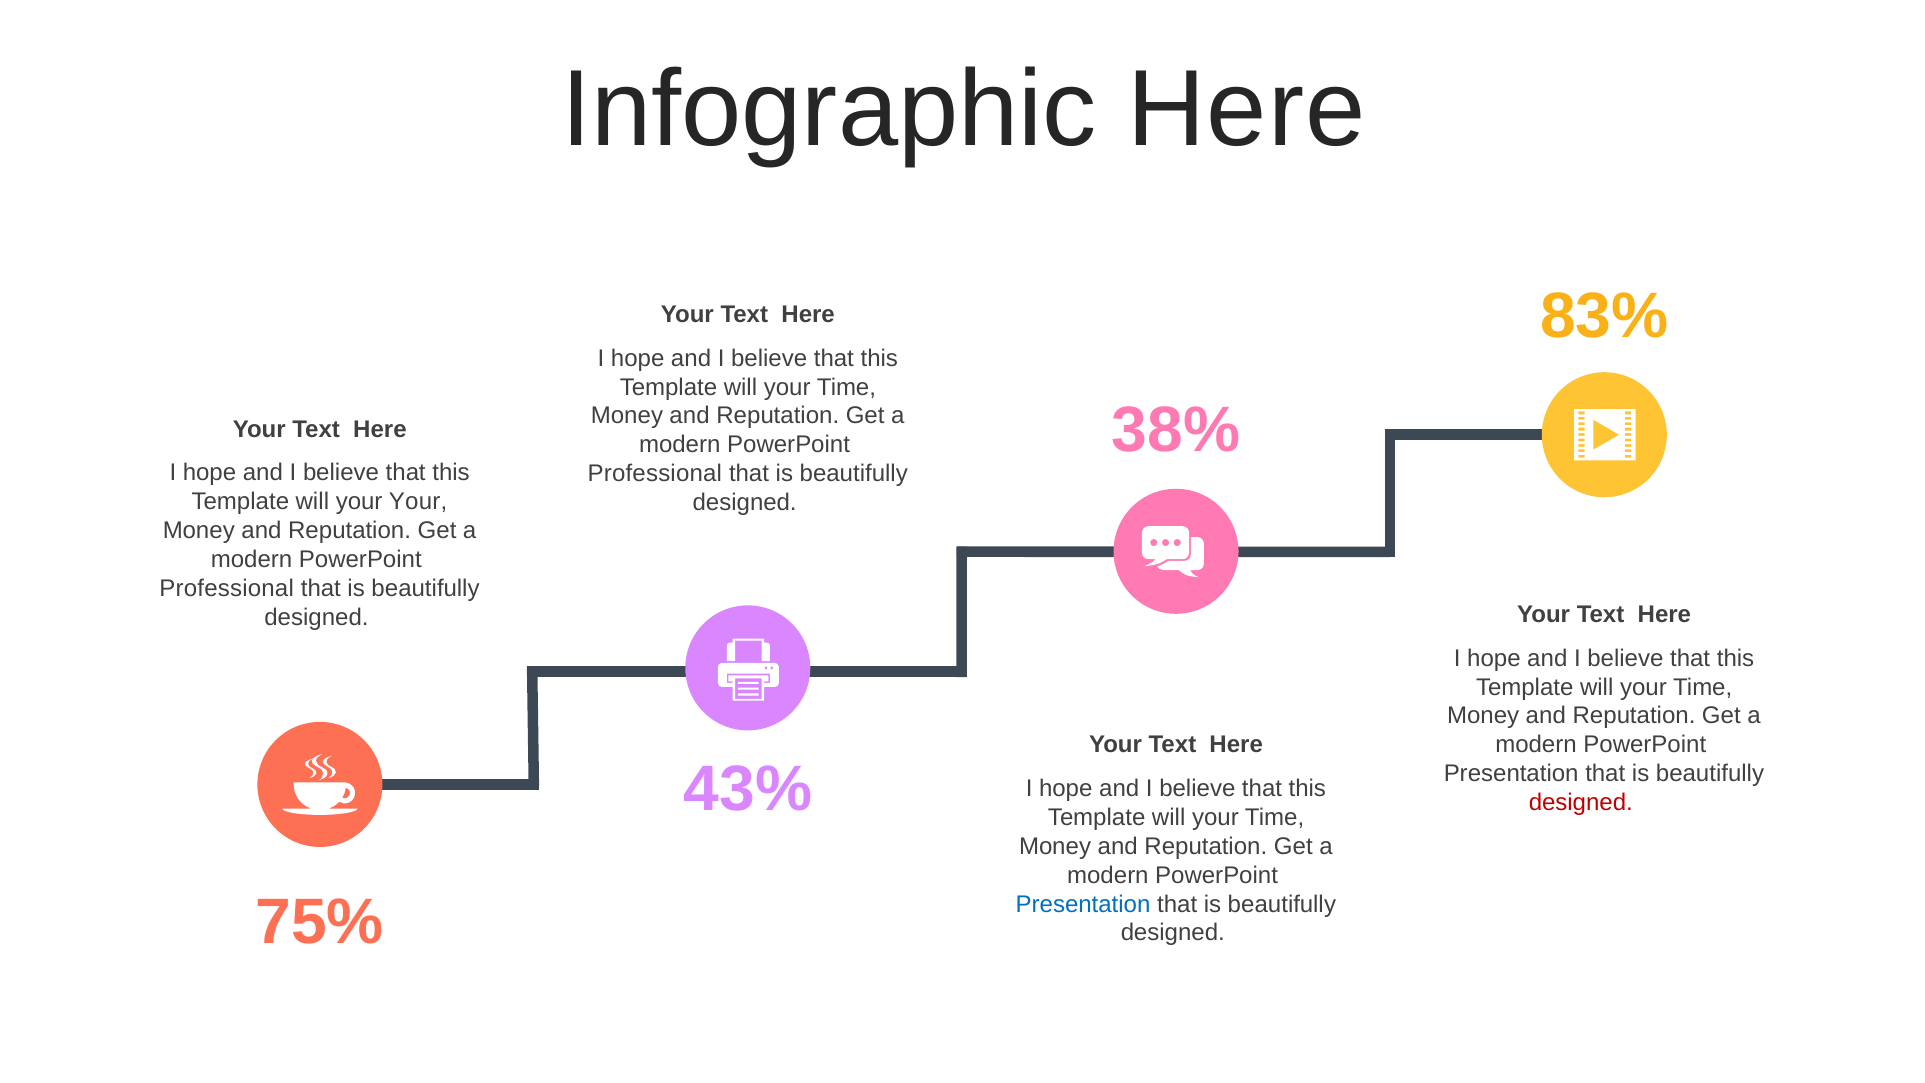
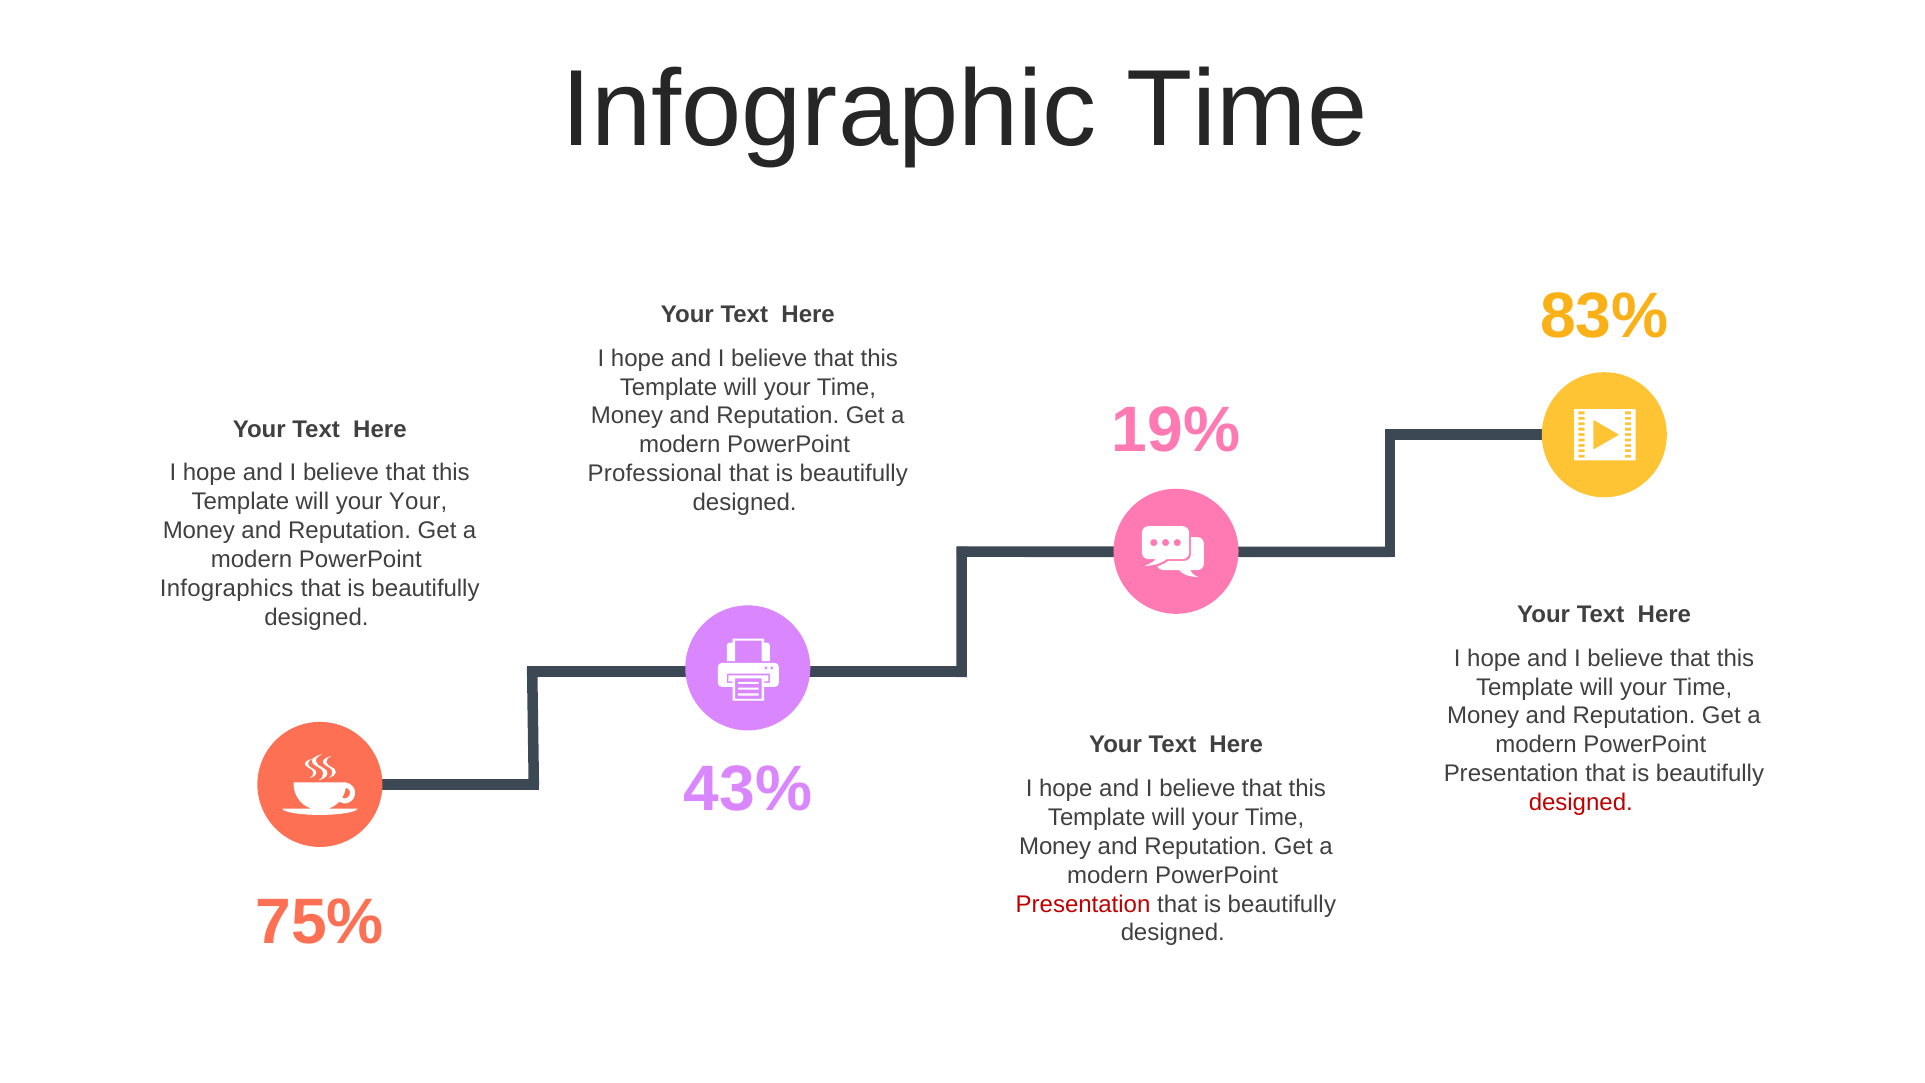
Infographic Here: Here -> Time (1247, 110)
38%: 38% -> 19% (1176, 431)
Professional: Professional -> Infographics (227, 588)
Presentation colour: blue -> red (1083, 904)
